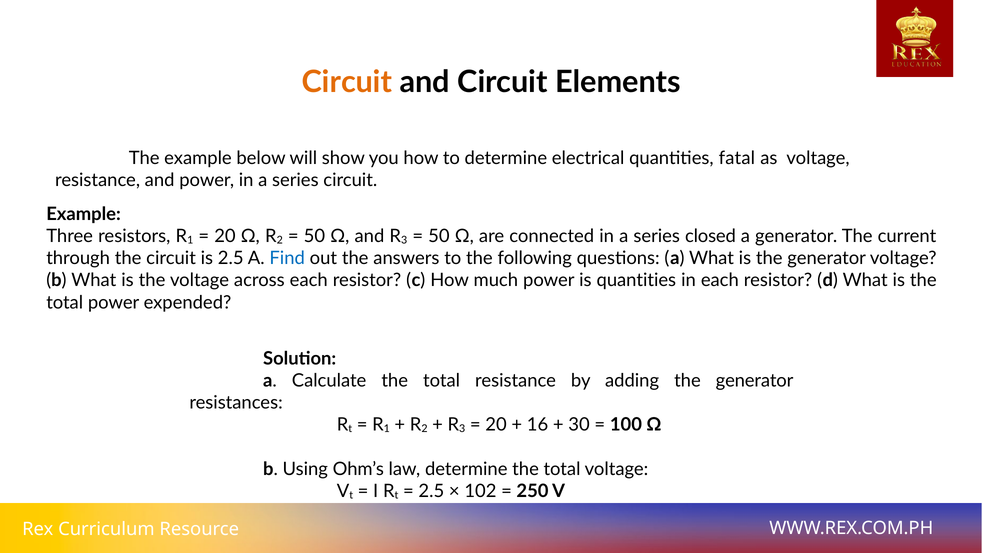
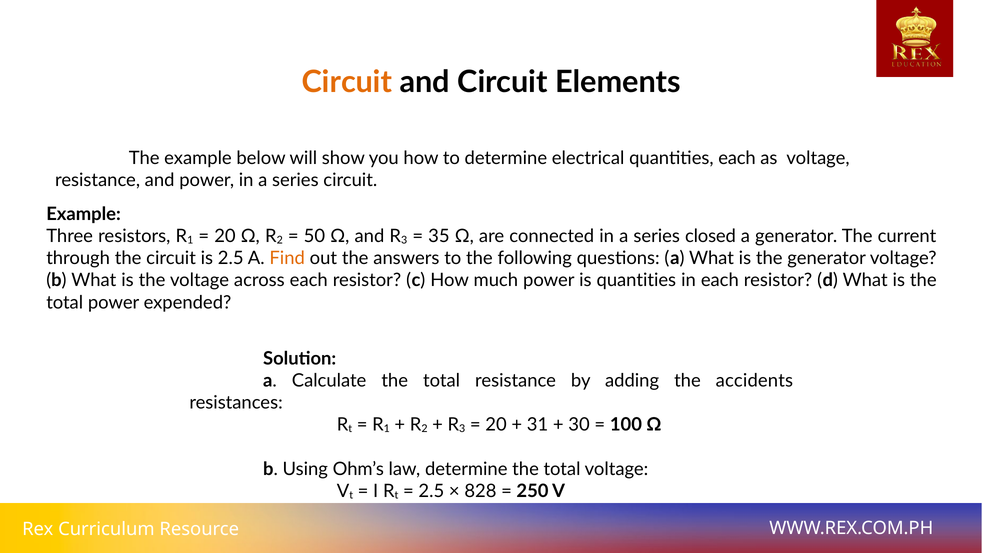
quantities fatal: fatal -> each (737, 158)
50: 50 -> 35 (439, 236)
Find colour: blue -> orange (287, 258)
adding the generator: generator -> accidents (754, 381)
16: 16 -> 31 (538, 425)
102: 102 -> 828 (480, 491)
